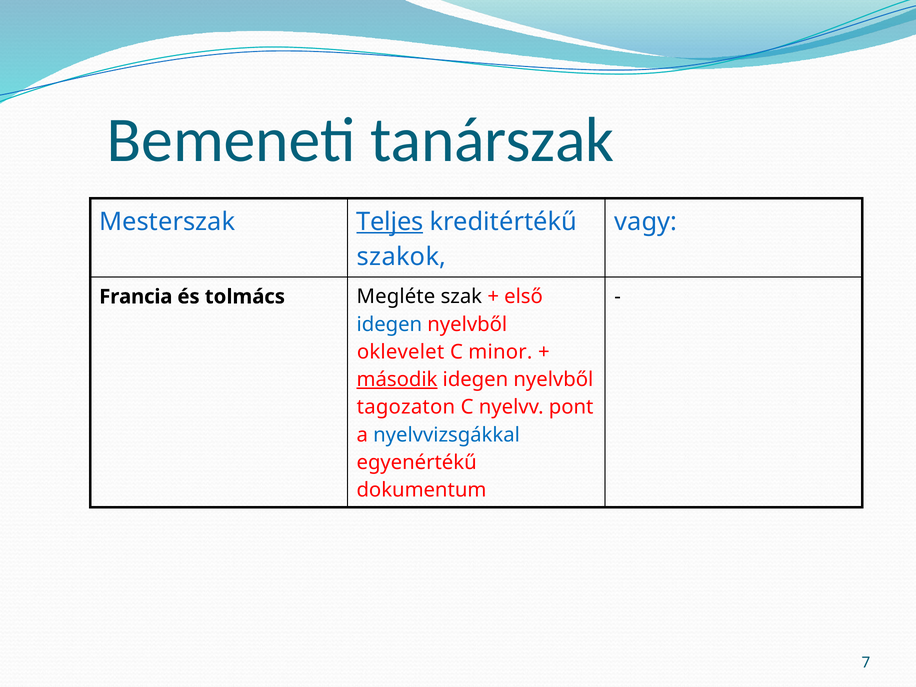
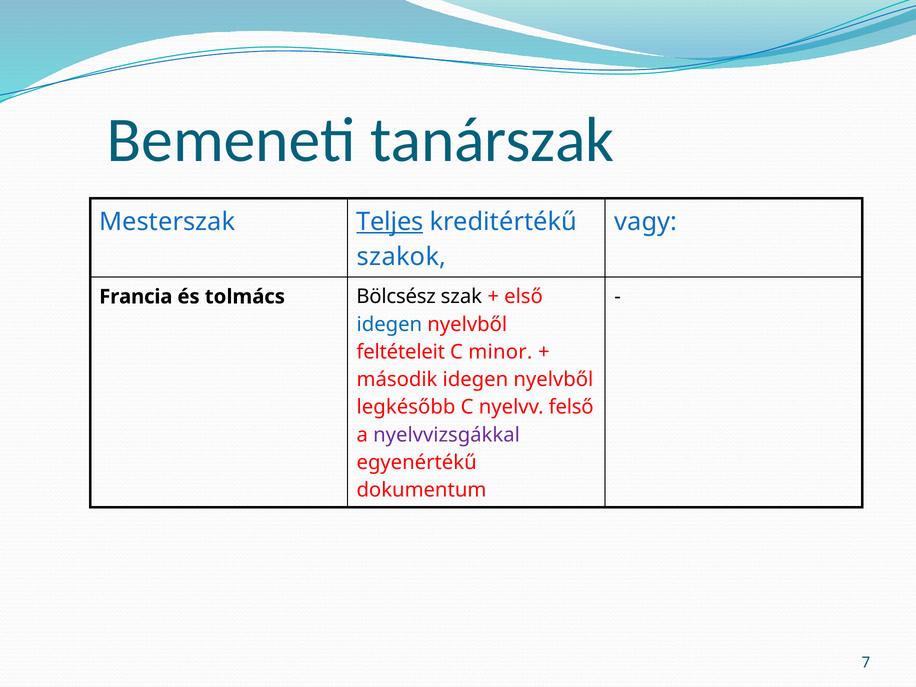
Megléte: Megléte -> Bölcsész (396, 297)
oklevelet: oklevelet -> feltételeit (401, 352)
második underline: present -> none (397, 380)
tagozaton: tagozaton -> legkésőbb (406, 407)
pont: pont -> felső (571, 407)
nyelvvizsgákkal colour: blue -> purple (447, 435)
